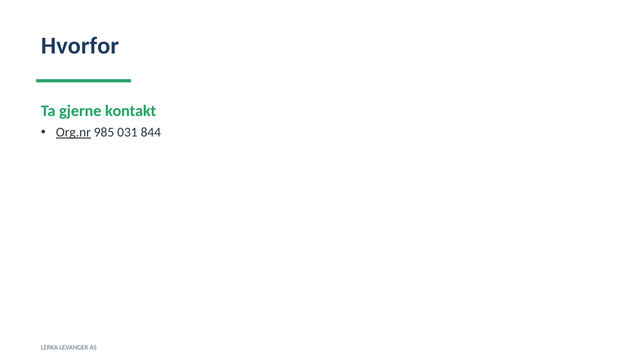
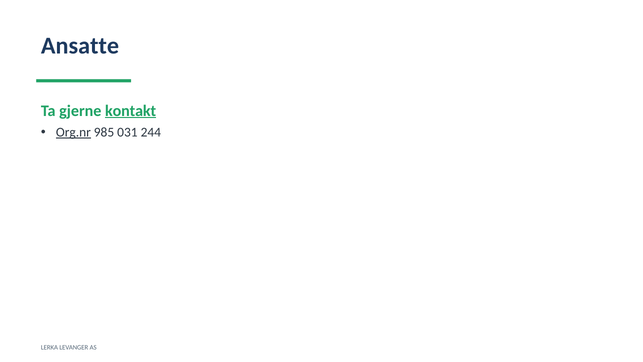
Hvorfor: Hvorfor -> Ansatte (80, 46)
kontakt underline: none -> present (131, 111)
844: 844 -> 244 (151, 132)
